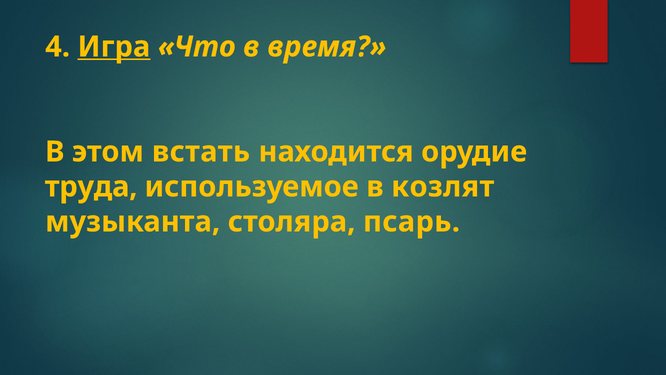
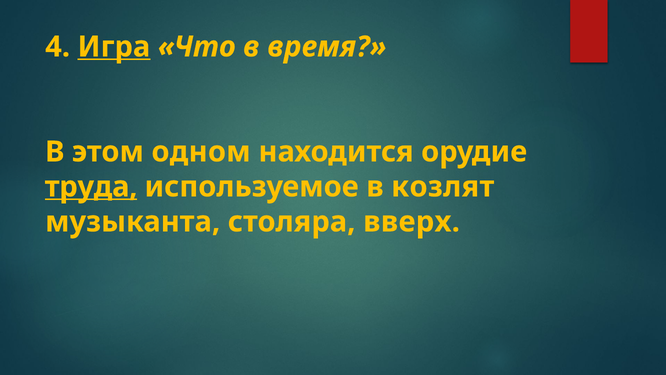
встать: встать -> одном (201, 152)
труда underline: none -> present (91, 187)
псарь: псарь -> вверх (411, 222)
